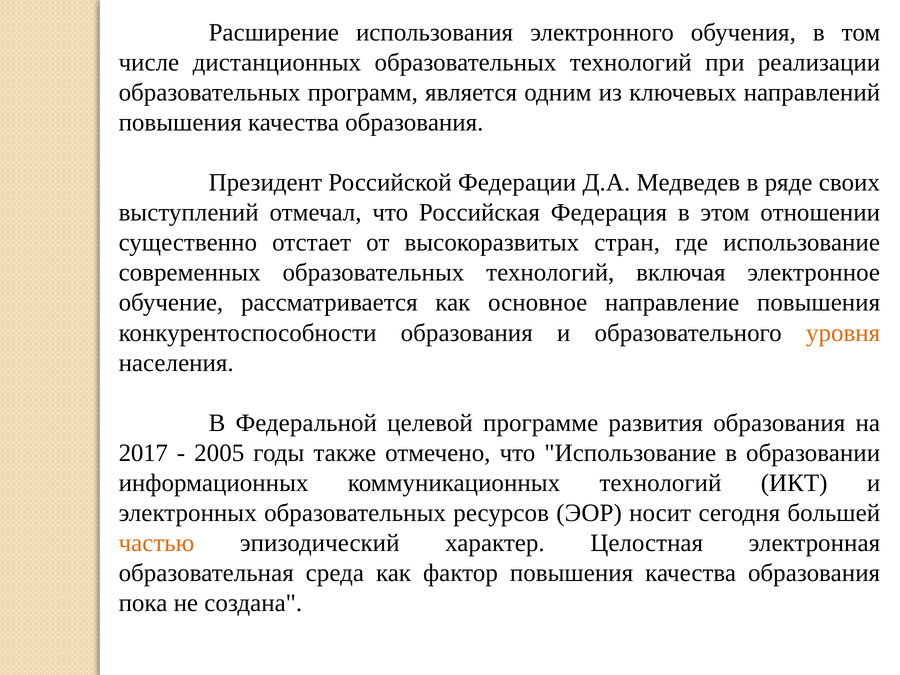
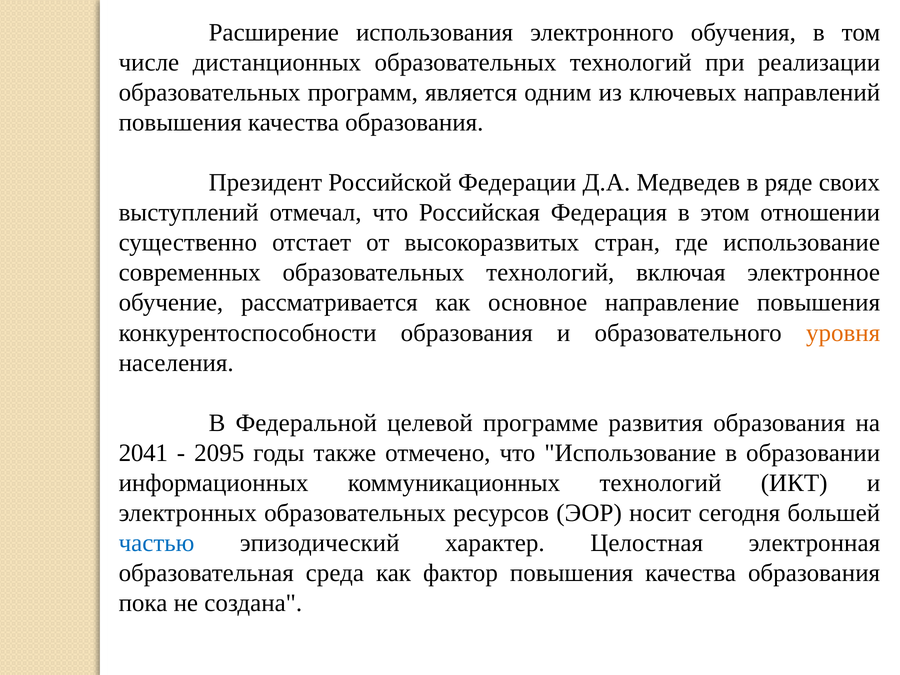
2017: 2017 -> 2041 (143, 453)
2005: 2005 -> 2095 (219, 453)
частью colour: orange -> blue (157, 543)
